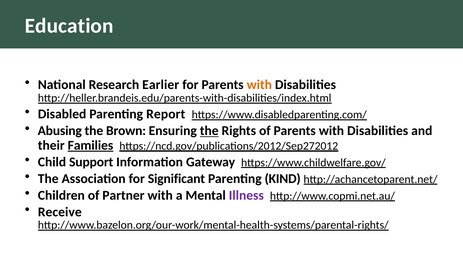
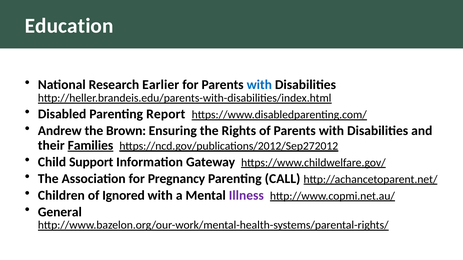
with colour: orange -> blue (259, 85)
Abusing: Abusing -> Andrew (60, 131)
the underline: present -> none (209, 131)
Significant: Significant -> Pregnancy (176, 179)
KIND: KIND -> CALL (283, 179)
Partner: Partner -> Ignored (124, 196)
Receive: Receive -> General (60, 212)
